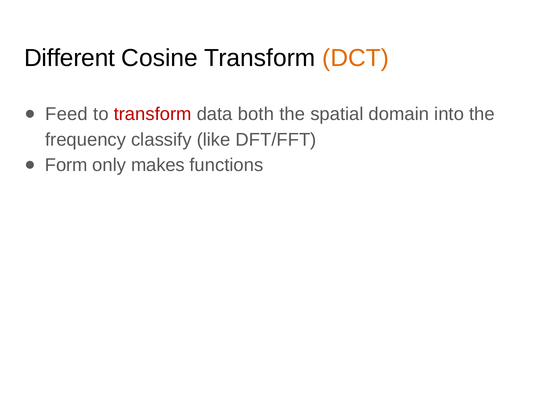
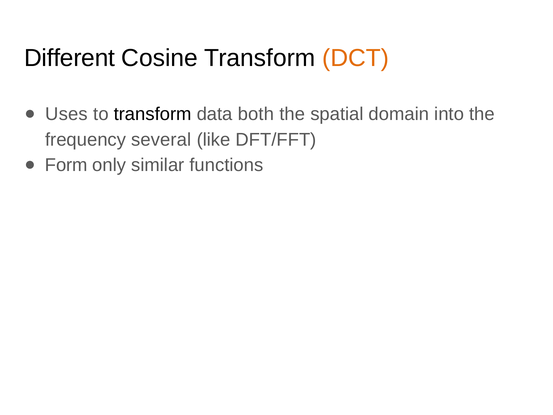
Feed: Feed -> Uses (67, 114)
transform colour: red -> black (153, 114)
classify: classify -> several (161, 140)
makes: makes -> similar (158, 165)
